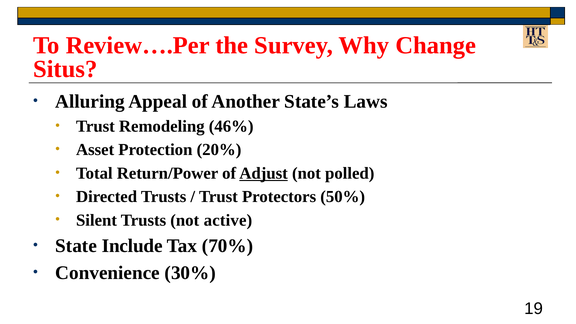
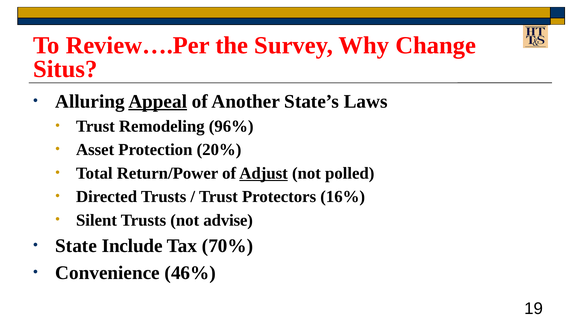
Appeal underline: none -> present (158, 101)
46%: 46% -> 96% (231, 126)
50%: 50% -> 16% (343, 197)
active: active -> advise (228, 220)
30%: 30% -> 46% (190, 273)
